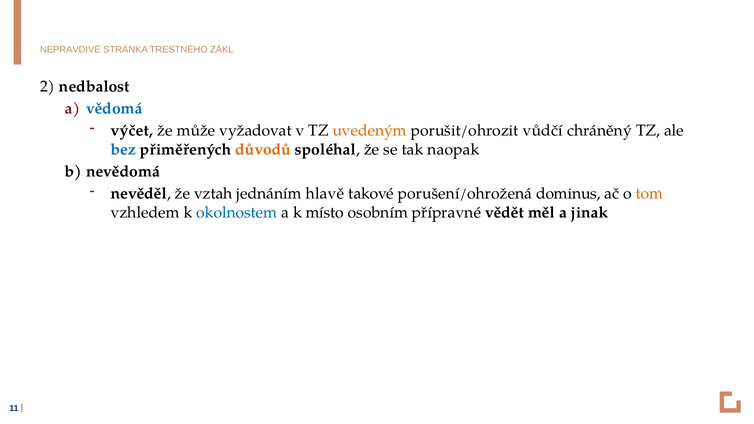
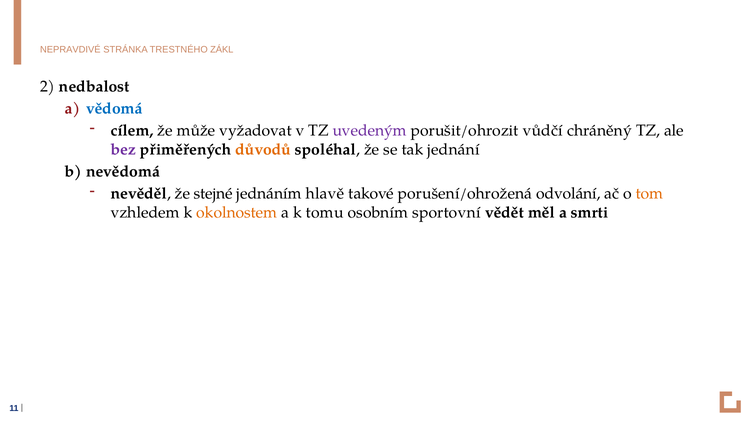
výčet: výčet -> cílem (132, 131)
uvedeným colour: orange -> purple (370, 131)
bez colour: blue -> purple (123, 150)
naopak: naopak -> jednání (454, 150)
vztah: vztah -> stejné (213, 194)
dominus: dominus -> odvolání (568, 194)
okolnostem colour: blue -> orange (237, 212)
místo: místo -> tomu (325, 212)
přípravné: přípravné -> sportovní (446, 212)
jinak: jinak -> smrti (590, 212)
